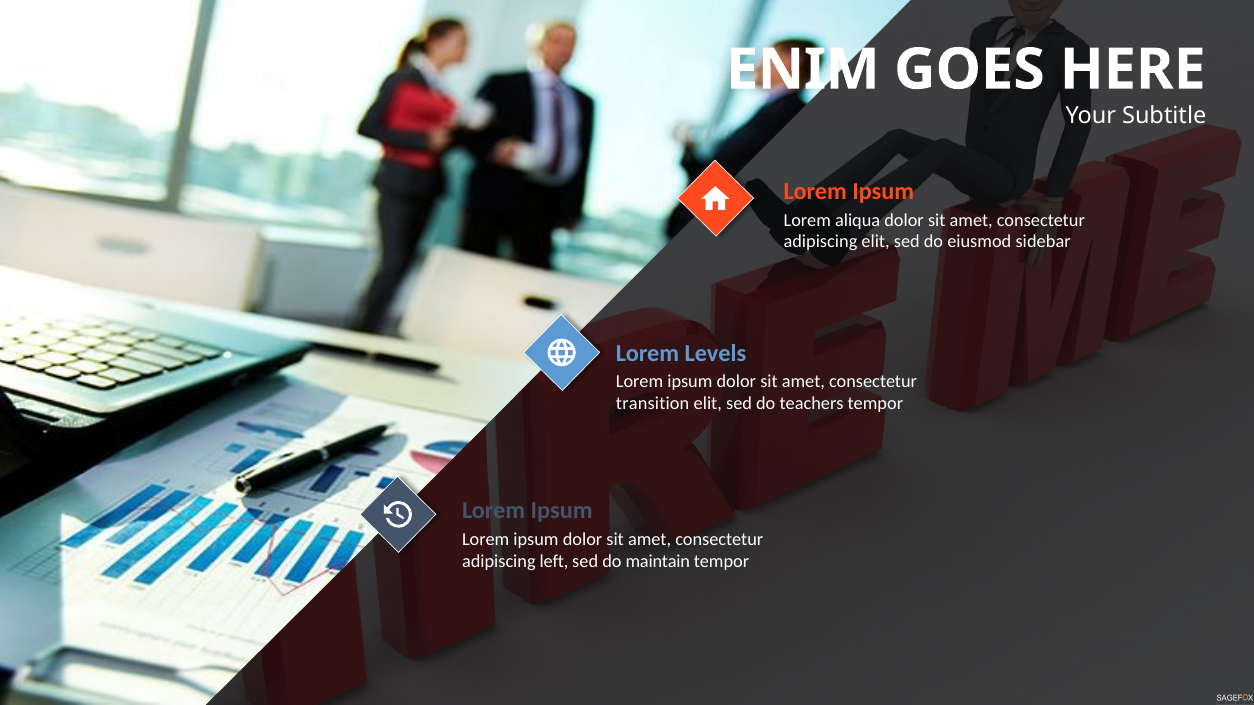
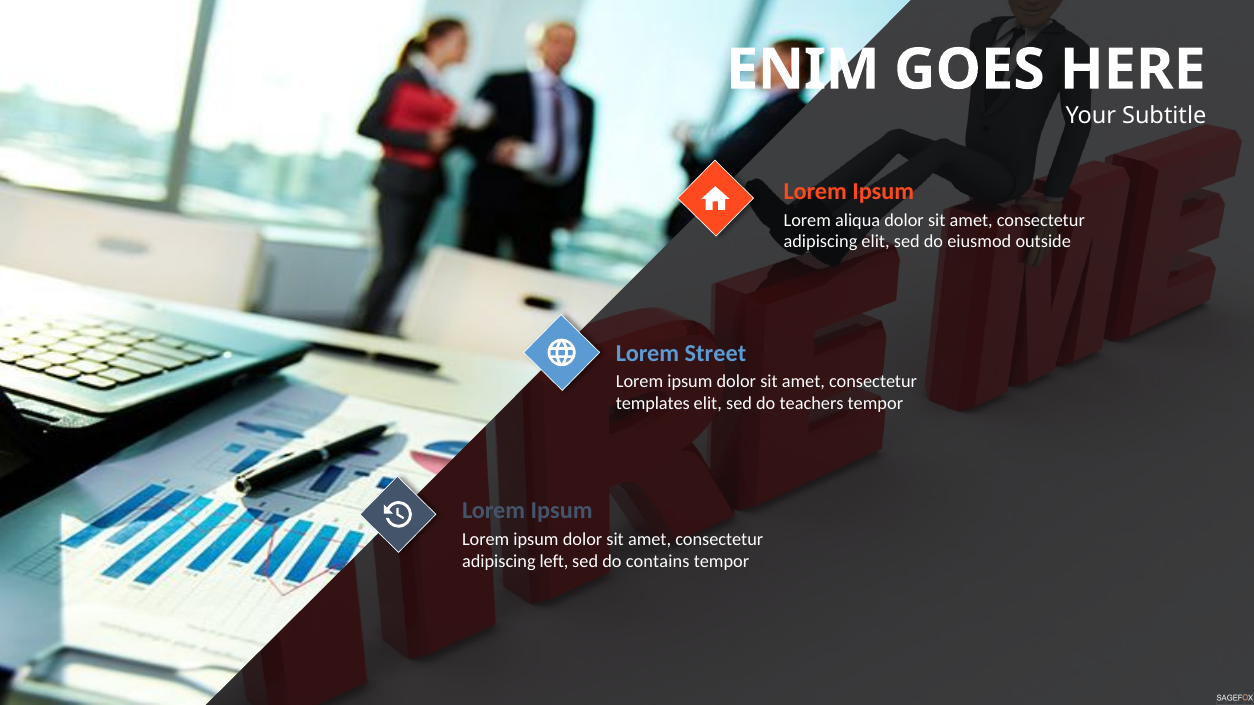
sidebar: sidebar -> outside (1043, 242)
Levels: Levels -> Street (715, 353)
transition: transition -> templates (653, 404)
maintain: maintain -> contains (658, 562)
